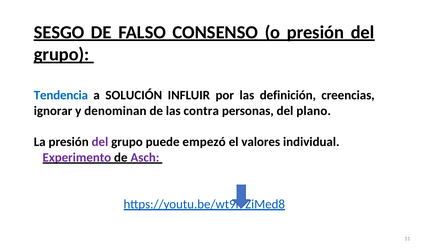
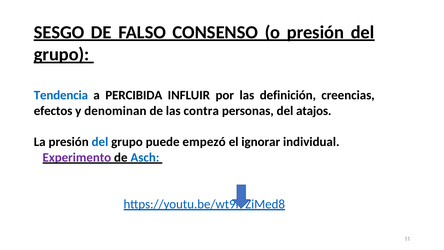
SOLUCIÓN: SOLUCIÓN -> PERCIBIDA (134, 95)
ignorar: ignorar -> efectos (53, 111)
plano: plano -> atajos (314, 111)
del colour: purple -> blue (100, 142)
valores: valores -> ignorar (261, 142)
Asch colour: purple -> blue (145, 157)
